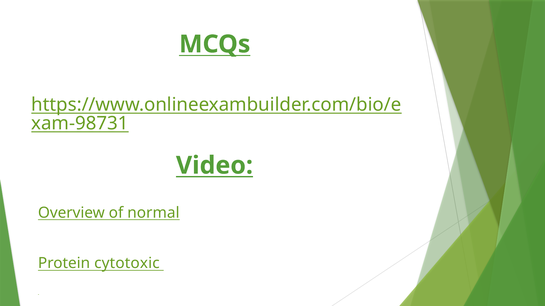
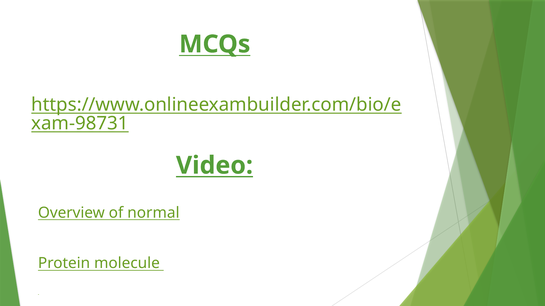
cytotoxic: cytotoxic -> molecule (127, 264)
